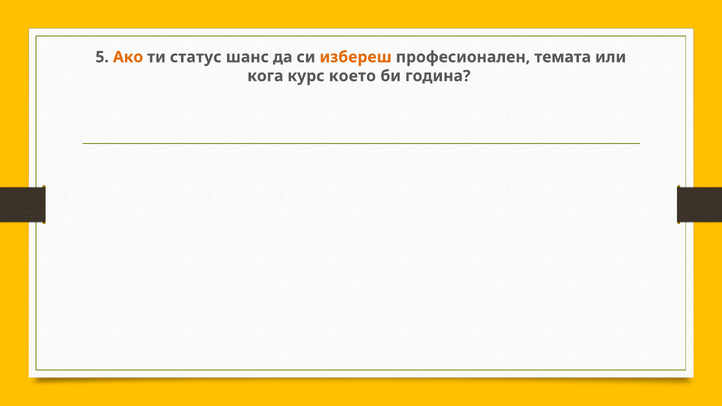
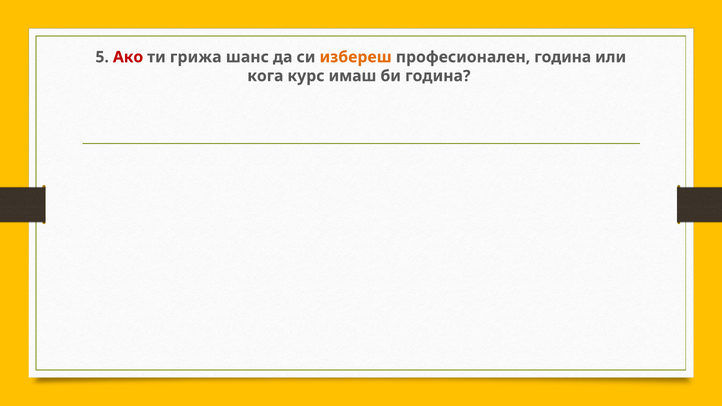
Ако colour: orange -> red (128, 57)
статус: статус -> грижа (196, 57)
професионален темата: темата -> година (563, 57)
което: което -> имаш (353, 76)
